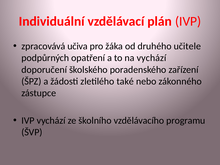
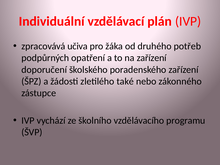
učitele: učitele -> potřeb (187, 46)
na vychází: vychází -> zařízení (152, 58)
